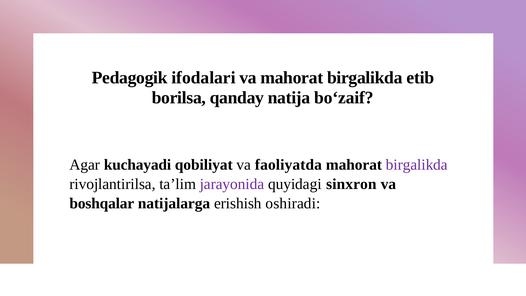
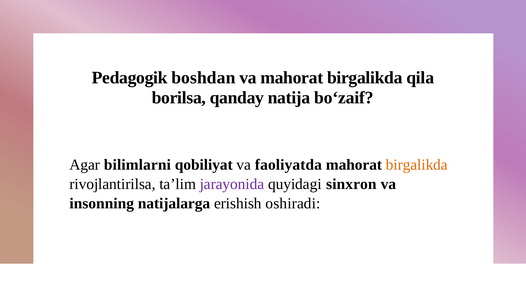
ifodalari: ifodalari -> boshdan (203, 78)
etib: etib -> qila (420, 78)
kuchayadi: kuchayadi -> bilimlarni (137, 165)
birgalikda colour: purple -> orange (417, 165)
boshqalar: boshqalar -> insonning (102, 203)
